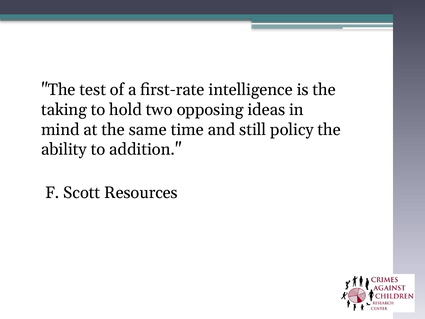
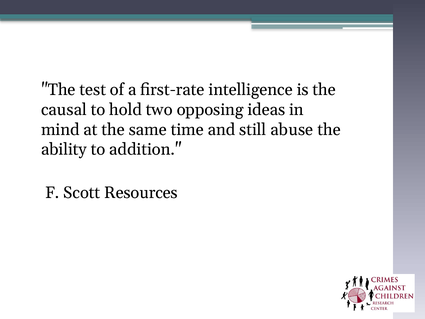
taking: taking -> causal (64, 110)
policy: policy -> abuse (292, 129)
